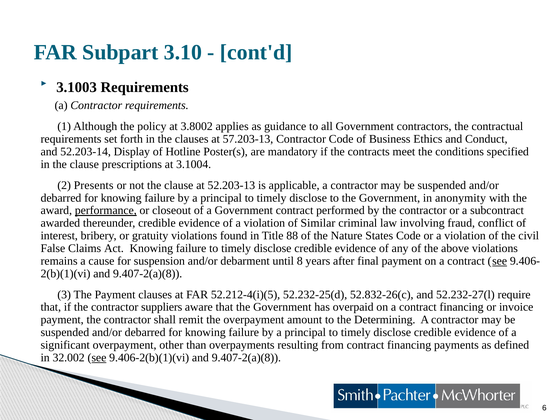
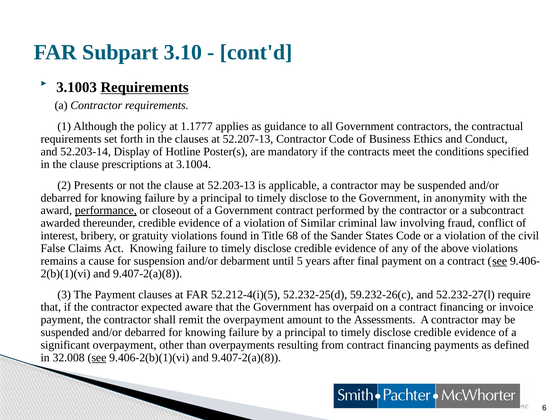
Requirements underline: none -> present (145, 87)
3.8002: 3.8002 -> 1.1777 (197, 126)
57.203-13: 57.203-13 -> 52.207-13 (248, 139)
88: 88 -> 68 (292, 236)
Nature: Nature -> Sander (347, 236)
8: 8 -> 5 (300, 261)
52.832-26(c: 52.832-26(c -> 59.232-26(c (382, 295)
suppliers: suppliers -> expected (162, 307)
Determining: Determining -> Assessments (385, 320)
32.002: 32.002 -> 32.008 (69, 358)
